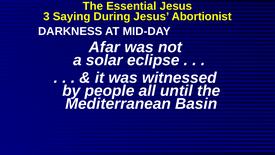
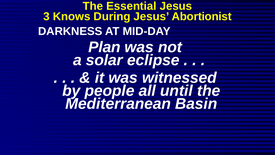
Saying: Saying -> Knows (72, 16)
Afar: Afar -> Plan (104, 47)
